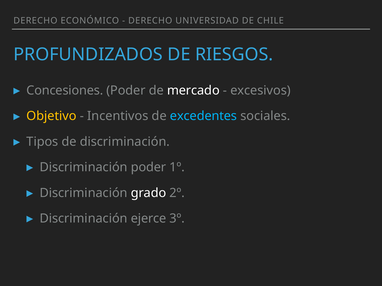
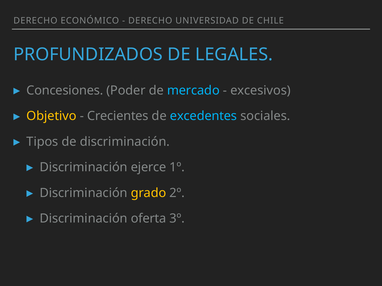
RIESGOS: RIESGOS -> LEGALES (234, 54)
mercado colour: white -> light blue (193, 91)
Incentivos: Incentivos -> Crecientes (118, 116)
Discriminación poder: poder -> ejerce (149, 168)
grado colour: white -> yellow (149, 193)
ejerce: ejerce -> oferta (149, 219)
